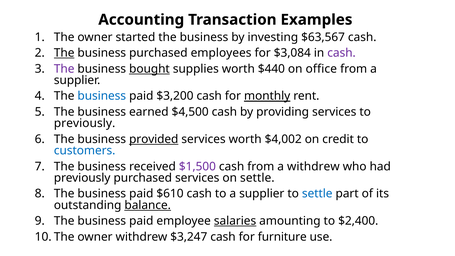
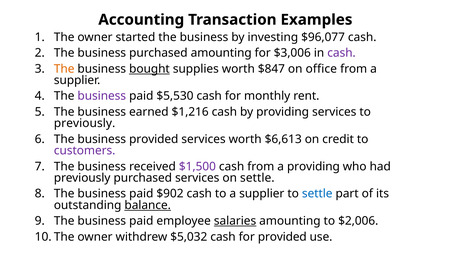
$63,567: $63,567 -> $96,077 (323, 37)
The underline: present -> none (64, 53)
purchased employees: employees -> amounting (221, 53)
$3,084: $3,084 -> $3,006 (292, 53)
The colour: purple -> orange (64, 69)
$440: $440 -> $847 (271, 69)
business colour: blue -> purple (102, 96)
$3,200: $3,200 -> $5,530 (175, 96)
monthly underline: present -> none (267, 96)
$4,500: $4,500 -> $1,216 (190, 112)
provided underline: present -> none (154, 139)
$4,002: $4,002 -> $6,613 (283, 139)
customers colour: blue -> purple (85, 151)
a withdrew: withdrew -> providing (313, 166)
$610: $610 -> $902 (170, 194)
$2,400: $2,400 -> $2,006 (358, 221)
$3,247: $3,247 -> $5,032 (189, 237)
for furniture: furniture -> provided (282, 237)
